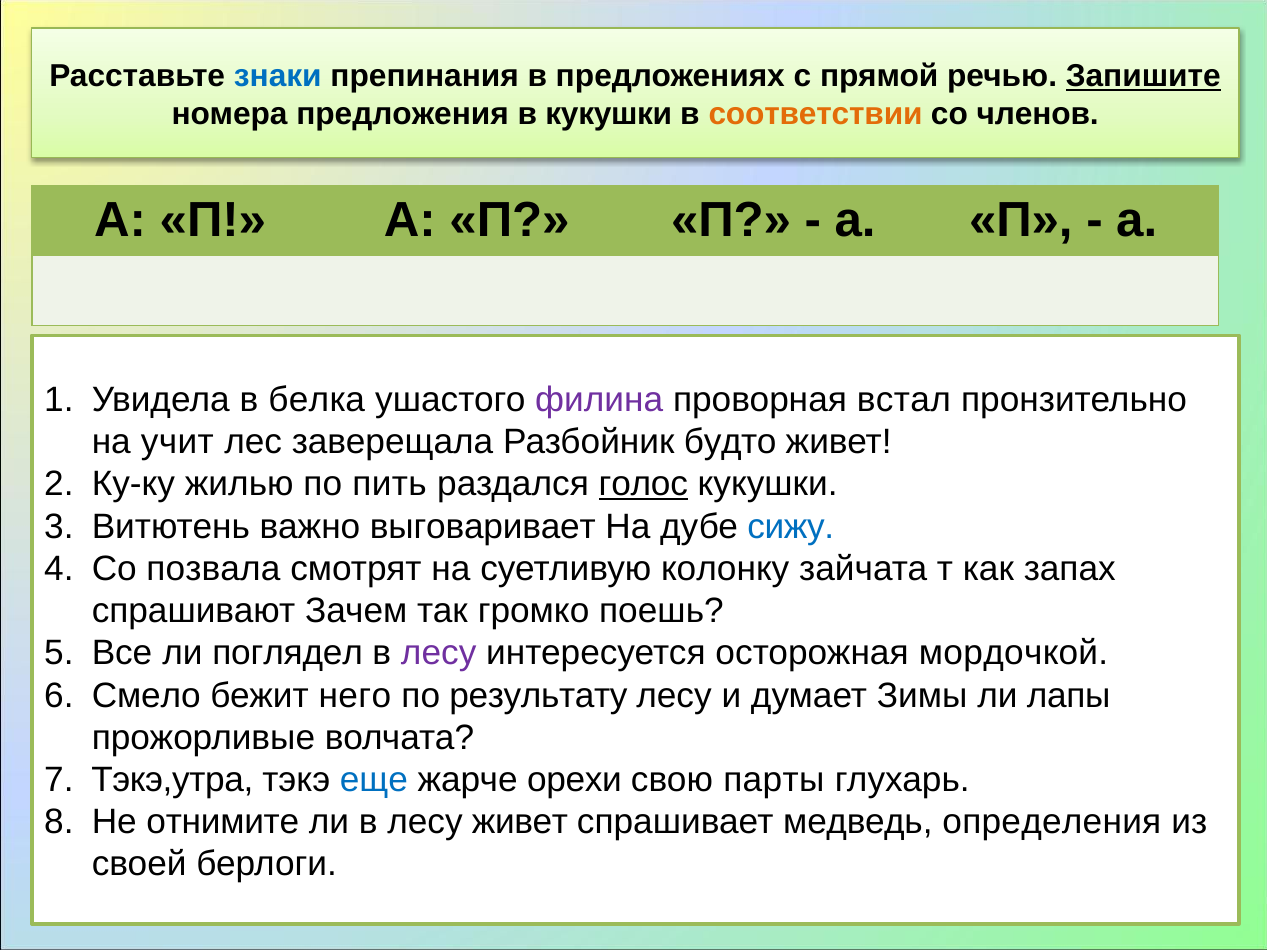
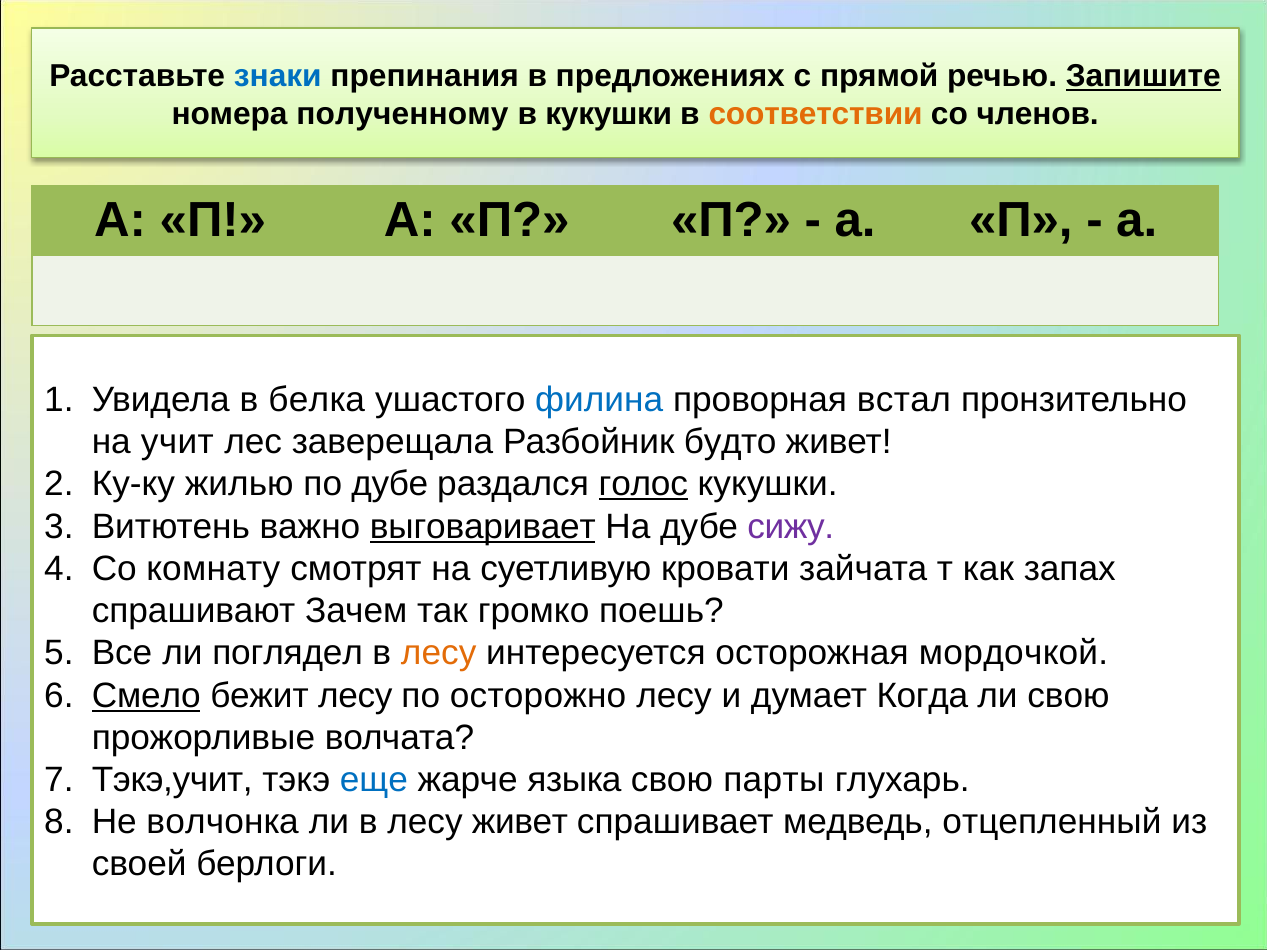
предложения: предложения -> полученному (402, 114)
филина colour: purple -> blue (599, 400)
по пить: пить -> дубе (390, 484)
выговаривает underline: none -> present (483, 527)
сижу colour: blue -> purple (791, 527)
позвала: позвала -> комнату (213, 569)
колонку: колонку -> кровати (725, 569)
лесу colour: purple -> orange (439, 653)
Смело underline: none -> present (146, 696)
бежит него: него -> лесу (355, 696)
результату: результату -> осторожно (538, 696)
Зимы: Зимы -> Когда (922, 696)
ли лапы: лапы -> свою (1068, 696)
Тэкэ,утра: Тэкэ,утра -> Тэкэ,учит (172, 780)
орехи: орехи -> языка (574, 780)
отнимите: отнимите -> волчонка (223, 822)
определения: определения -> отцепленный (1052, 822)
